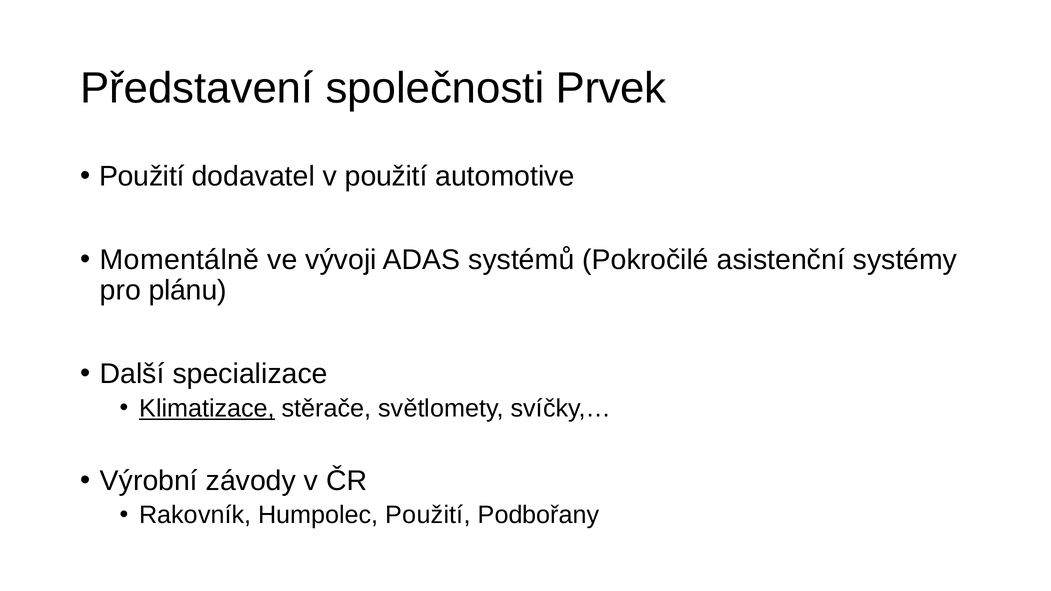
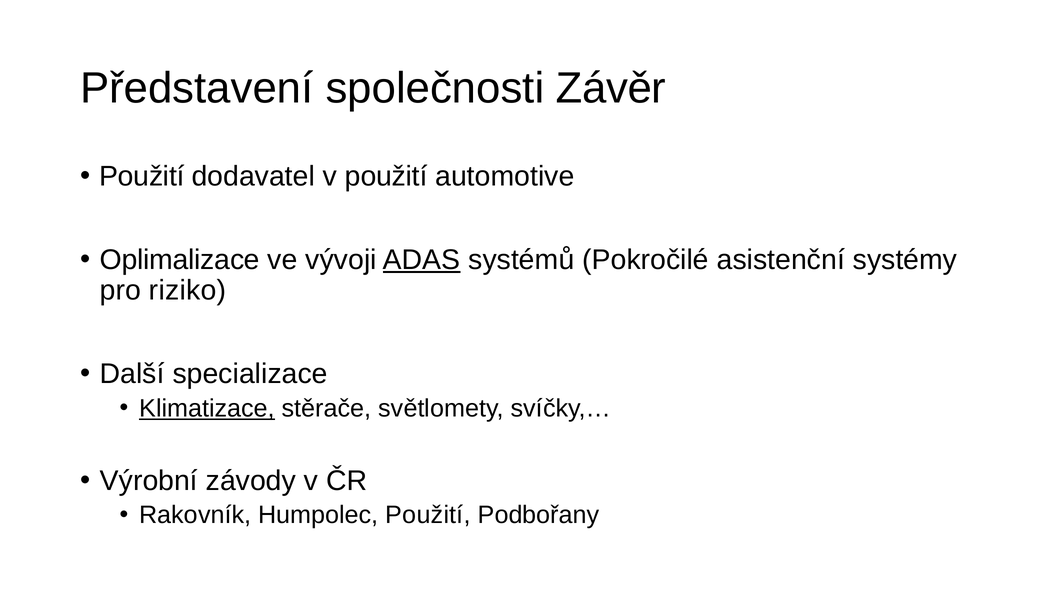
Prvek: Prvek -> Závěr (611, 88)
Momentálně: Momentálně -> Oplimalizace (180, 260)
ADAS underline: none -> present (422, 260)
plánu: plánu -> riziko (187, 291)
